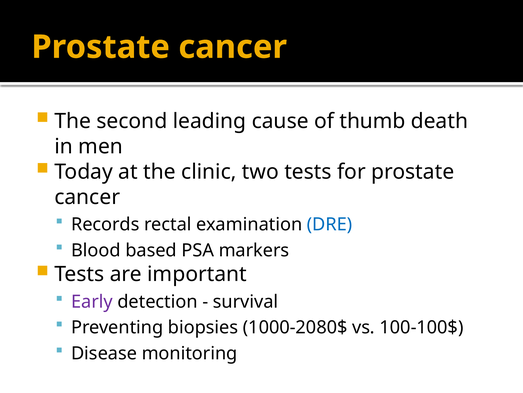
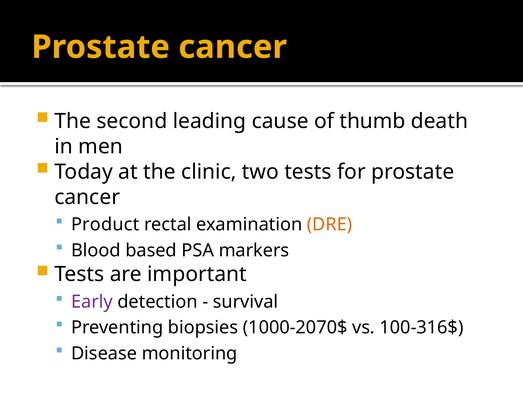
Records: Records -> Product (105, 224)
DRE colour: blue -> orange (330, 224)
1000-2080$: 1000-2080$ -> 1000-2070$ (295, 327)
100-100$: 100-100$ -> 100-316$ (422, 327)
